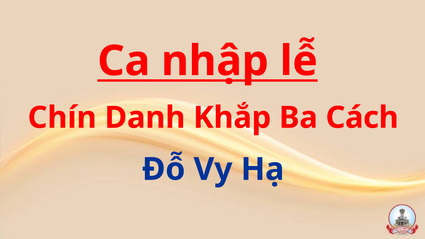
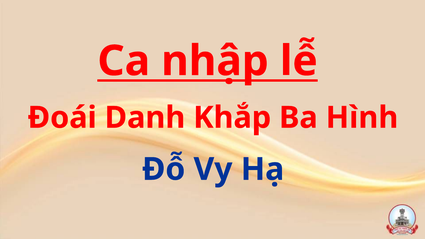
Chín: Chín -> Đoái (62, 118)
Cách: Cách -> Hình (362, 118)
